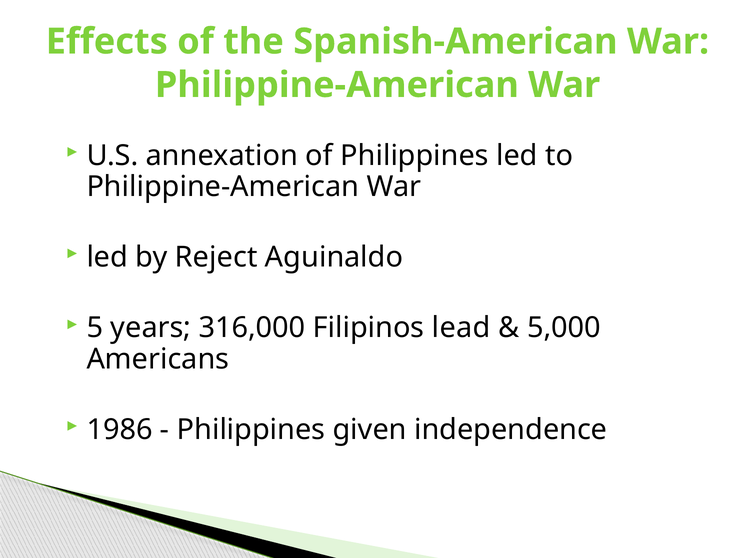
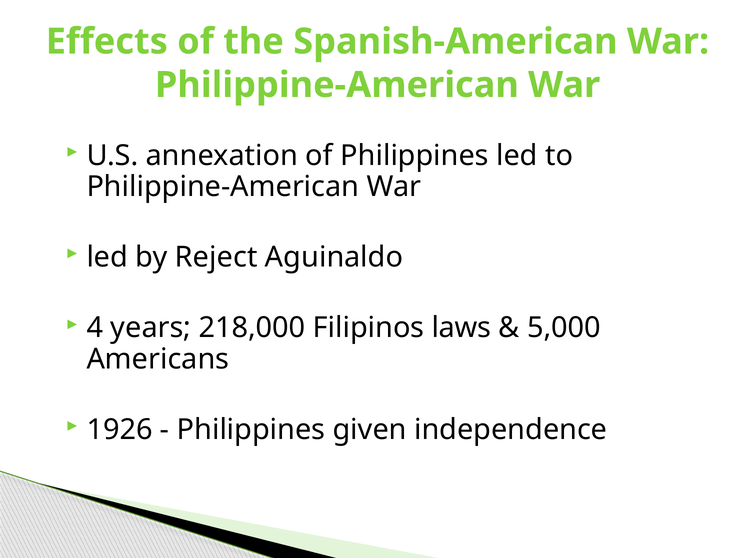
5: 5 -> 4 (95, 327)
316,000: 316,000 -> 218,000 (252, 327)
lead: lead -> laws (462, 327)
1986: 1986 -> 1926 (120, 429)
